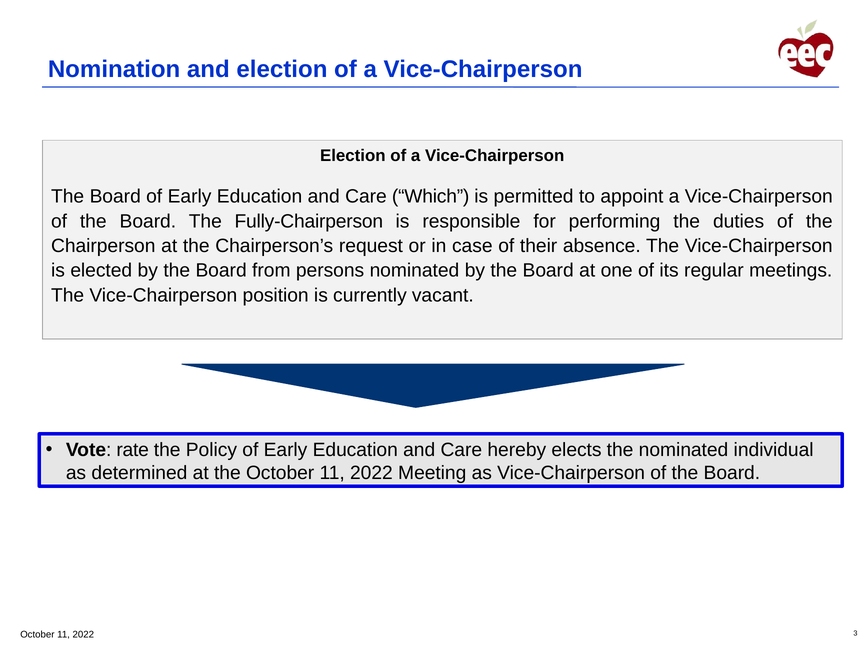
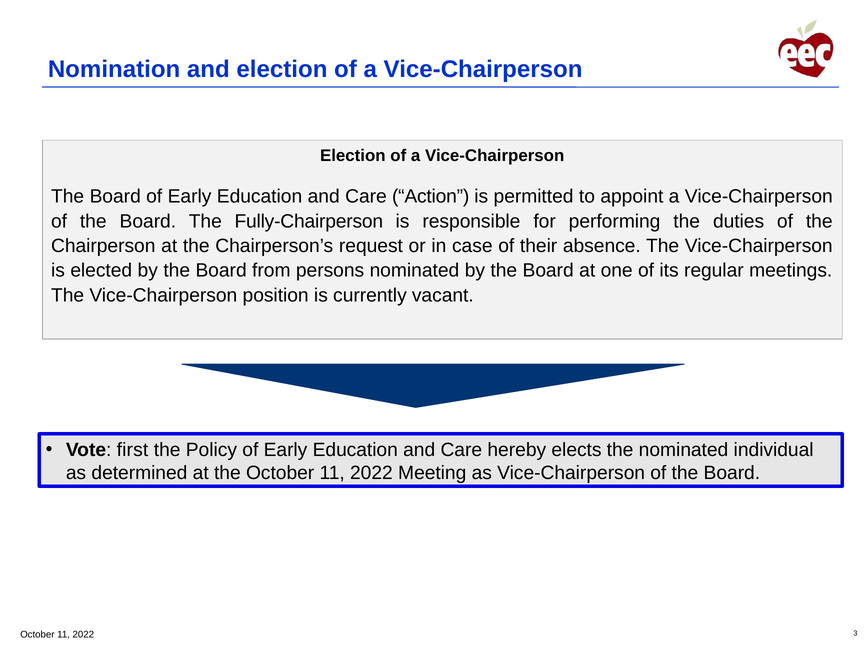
Which: Which -> Action (431, 197)
rate: rate -> first (132, 450)
